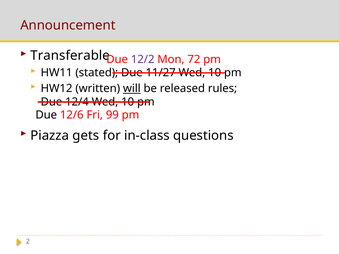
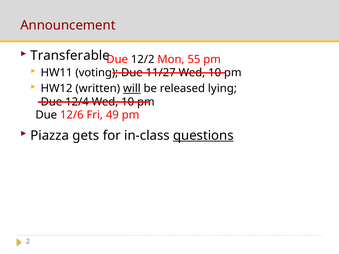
12/2 colour: purple -> black (143, 60)
72: 72 -> 55 (194, 60)
stated: stated -> voting (97, 73)
rules: rules -> lying (222, 89)
99: 99 -> 49 (112, 115)
questions underline: none -> present (203, 136)
